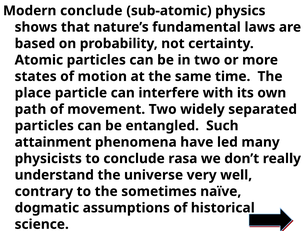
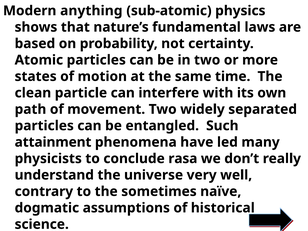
Modern conclude: conclude -> anything (91, 11)
place: place -> clean (33, 93)
